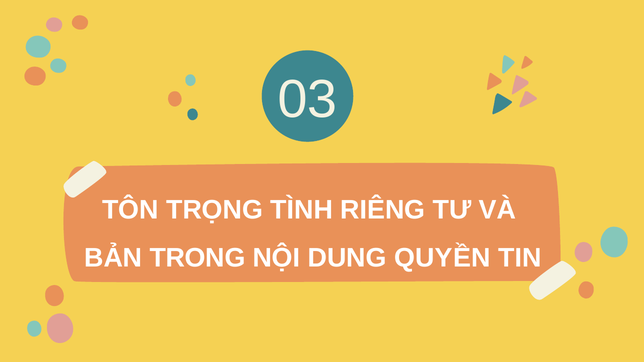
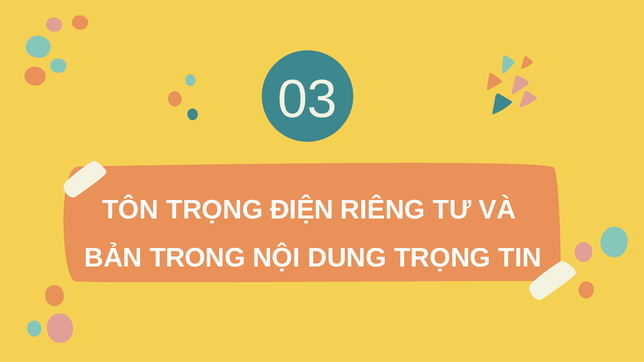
TÌNH: TÌNH -> ĐIỆN (302, 210)
DUNG QUYỀN: QUYỀN -> TRỌNG (442, 258)
